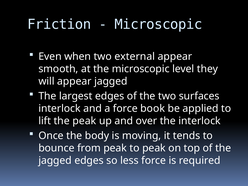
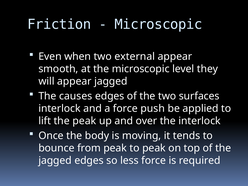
largest: largest -> causes (76, 96)
book: book -> push (153, 109)
